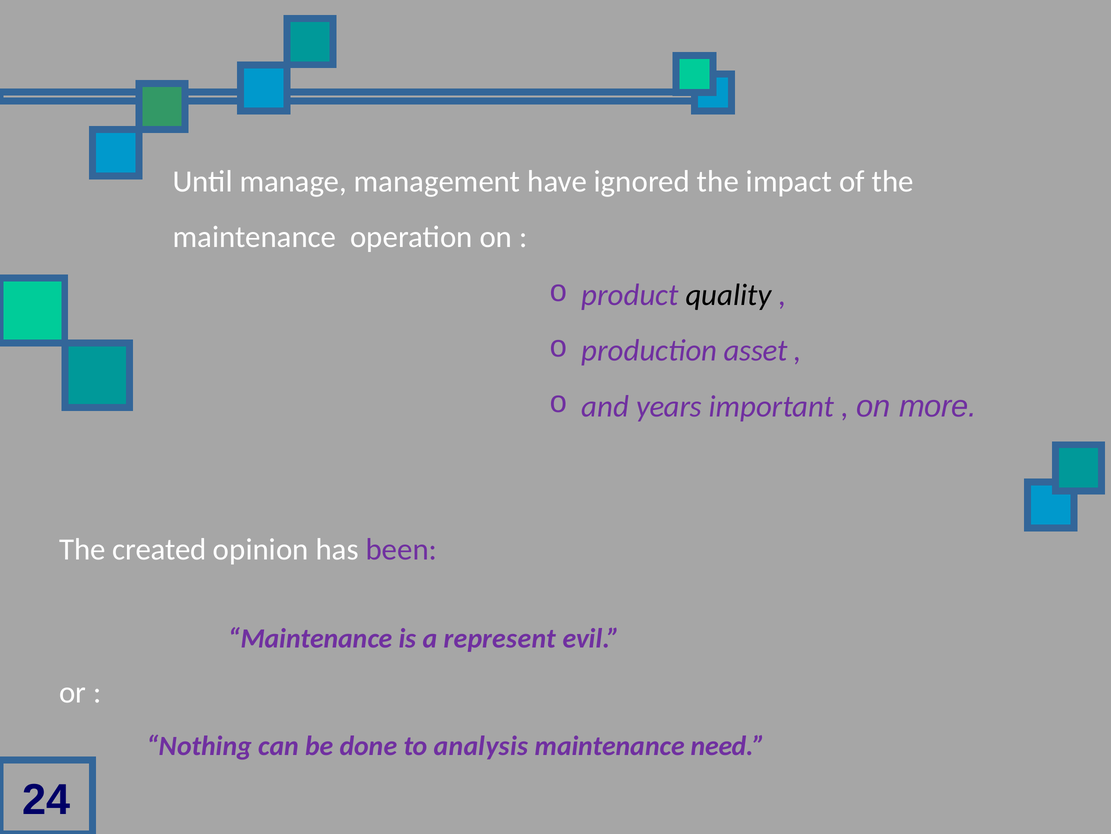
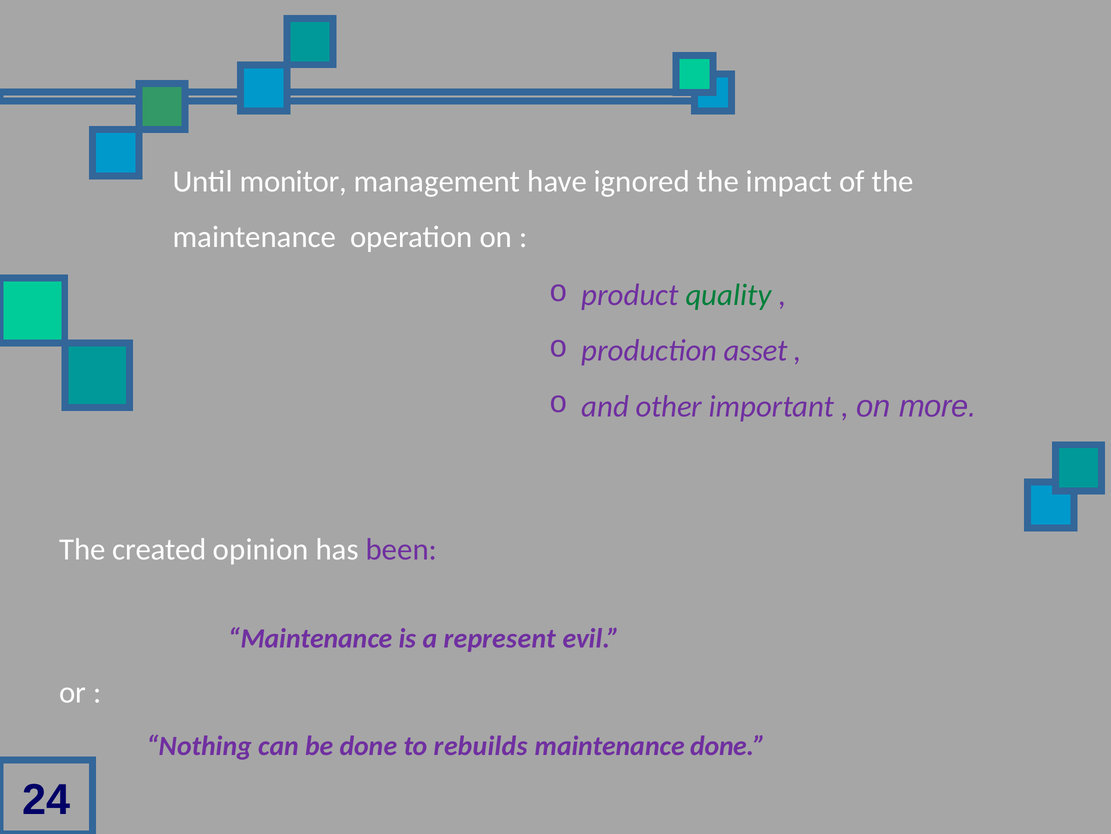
manage: manage -> monitor (293, 181)
quality colour: black -> green (729, 295)
years: years -> other (669, 406)
analysis: analysis -> rebuilds (481, 745)
maintenance need: need -> done (728, 745)
